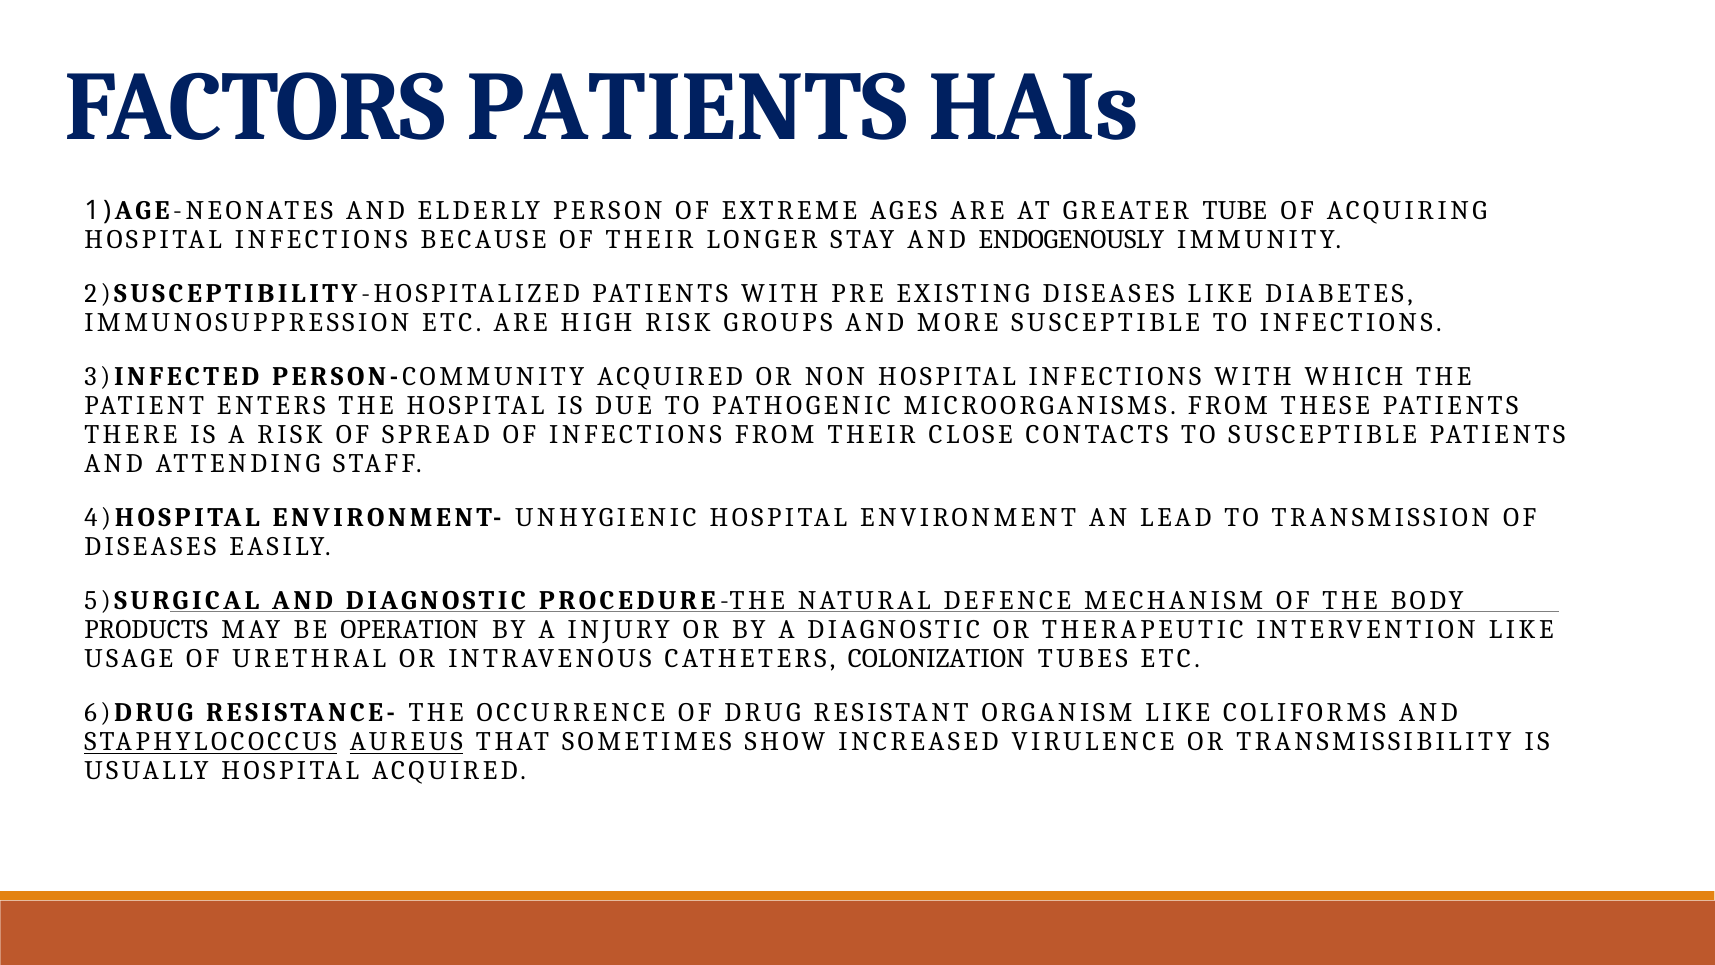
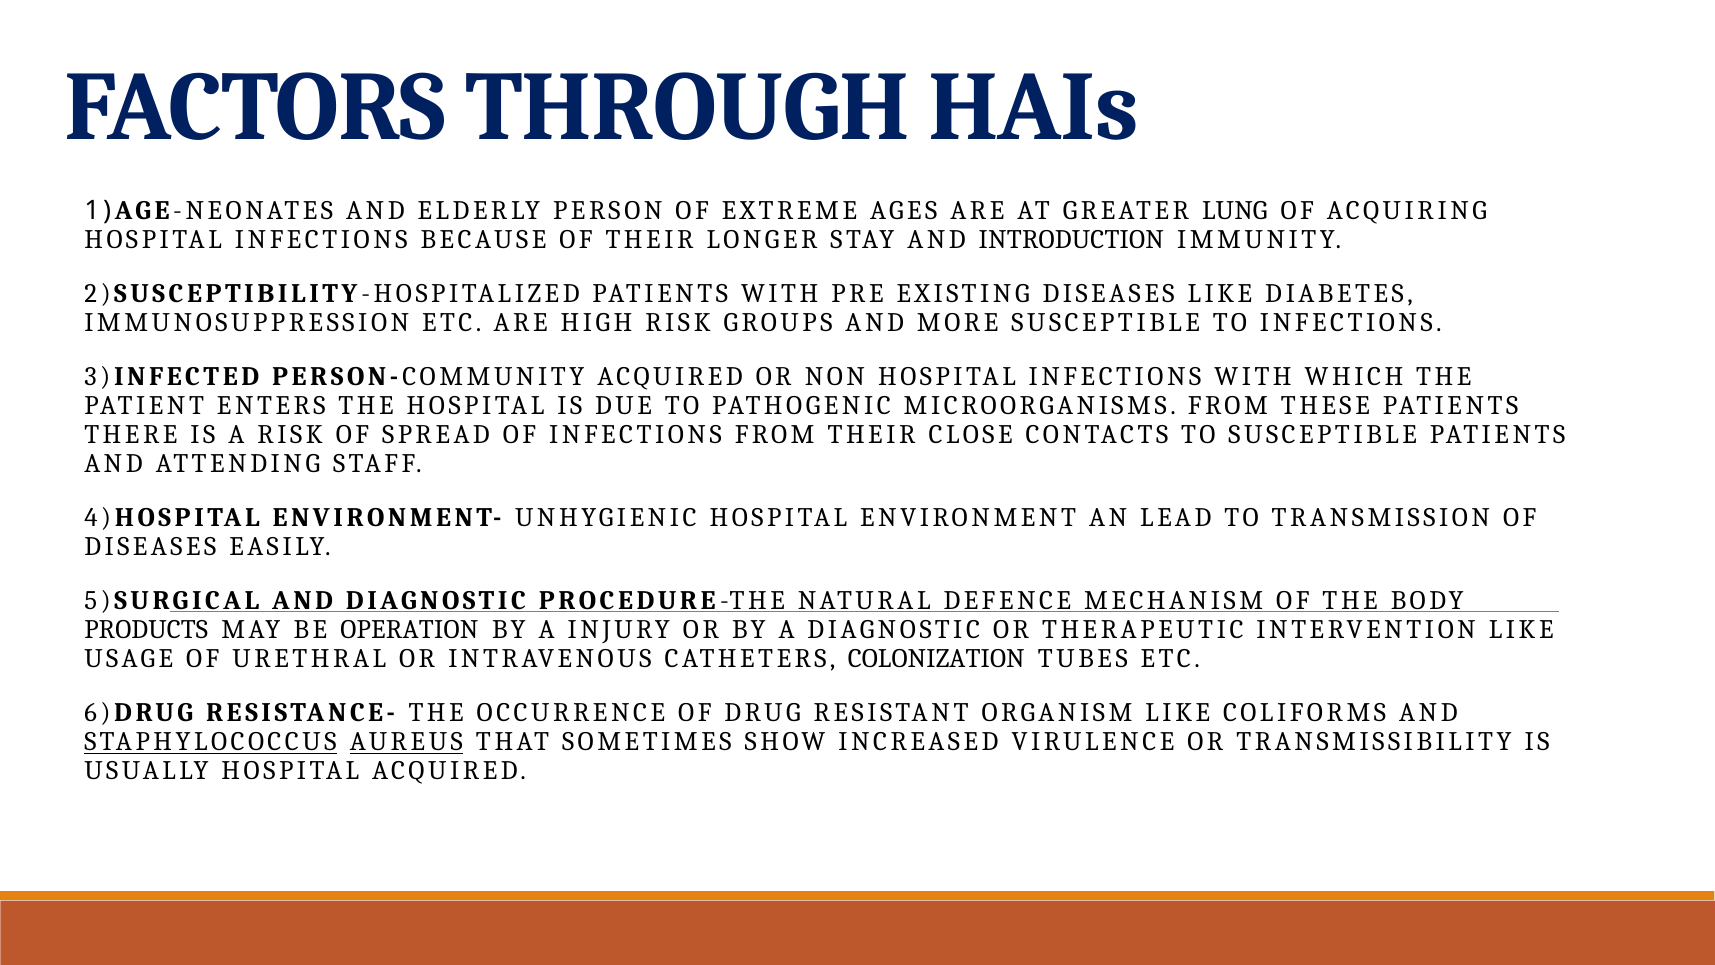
FACTORS PATIENTS: PATIENTS -> THROUGH (688, 107)
TUBE: TUBE -> LUNG (1235, 211)
ENDOGENOUSLY: ENDOGENOUSLY -> INTRODUCTION (1071, 240)
